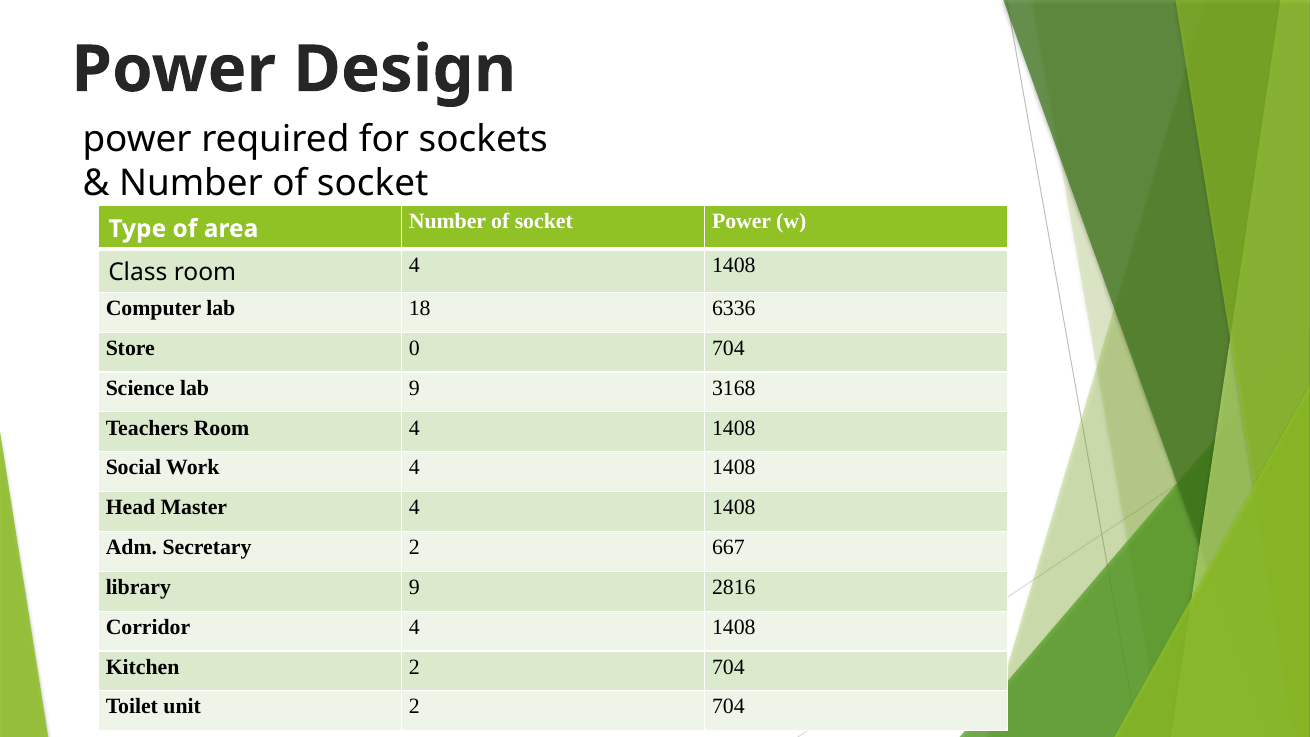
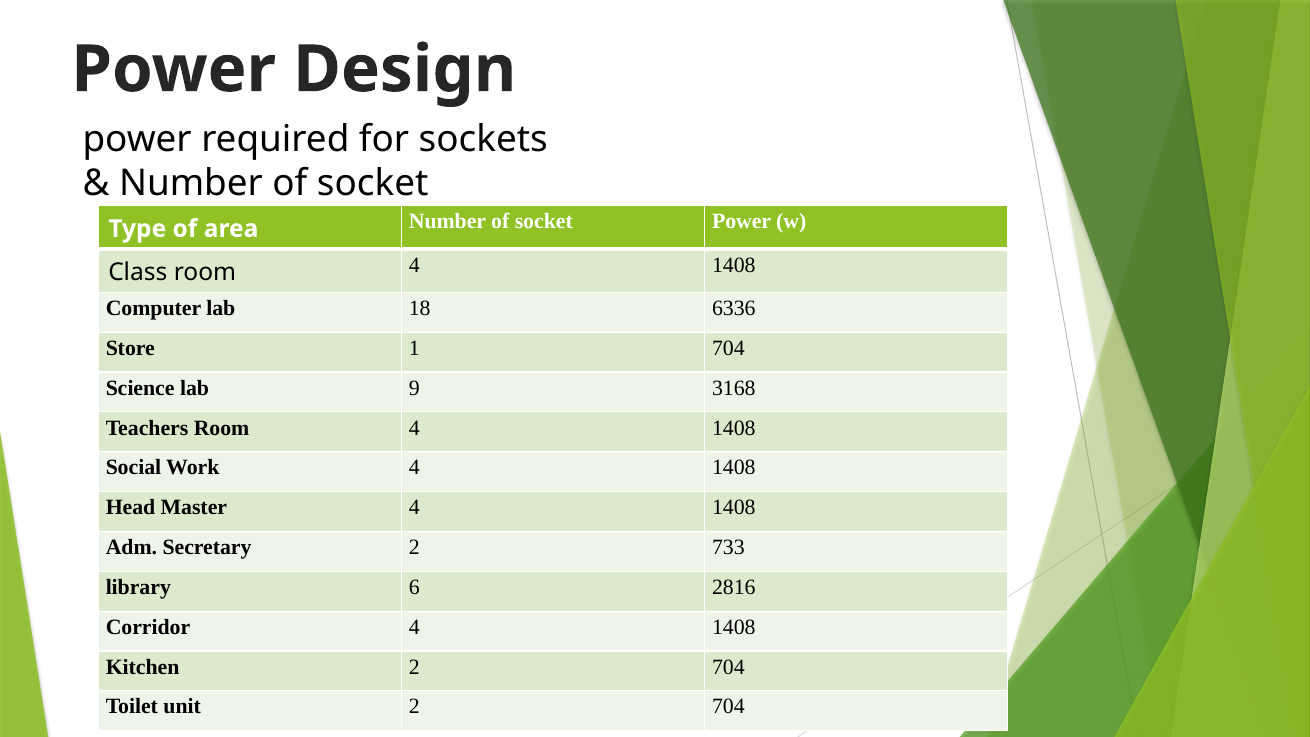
0: 0 -> 1 (414, 348)
667: 667 -> 733 (728, 547)
library 9: 9 -> 6 (414, 587)
